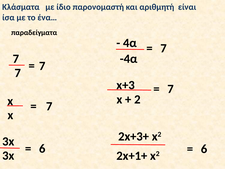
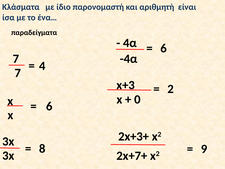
7: 7 -> 6 (164, 48)
7: 7 -> 4 (42, 66)
7: 7 -> 2 (171, 89)
2: 2 -> 0 (137, 99)
7: 7 -> 6 (49, 106)
6: 6 -> 8 (42, 148)
6: 6 -> 9 (204, 149)
2x+1+: 2x+1+ -> 2x+7+ (132, 156)
